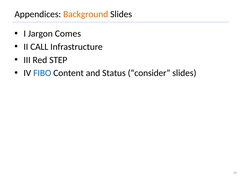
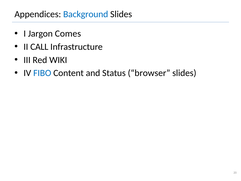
Background colour: orange -> blue (86, 14)
STEP: STEP -> WIKI (58, 60)
consider: consider -> browser (149, 73)
